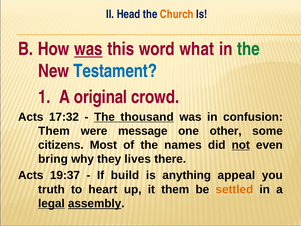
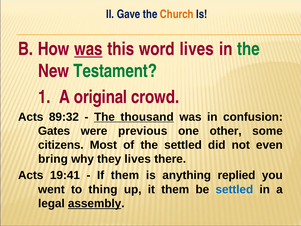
Head: Head -> Gave (129, 14)
word what: what -> lives (197, 49)
Testament colour: blue -> green (115, 71)
17:32: 17:32 -> 89:32 (64, 117)
Them: Them -> Gates (54, 131)
message: message -> previous (143, 131)
the names: names -> settled (183, 145)
not underline: present -> none (241, 145)
19:37: 19:37 -> 19:41 (65, 175)
If build: build -> them (125, 175)
appeal: appeal -> replied (236, 175)
truth: truth -> went (51, 189)
heart: heart -> thing (103, 189)
settled colour: orange -> blue (234, 189)
legal underline: present -> none (51, 203)
